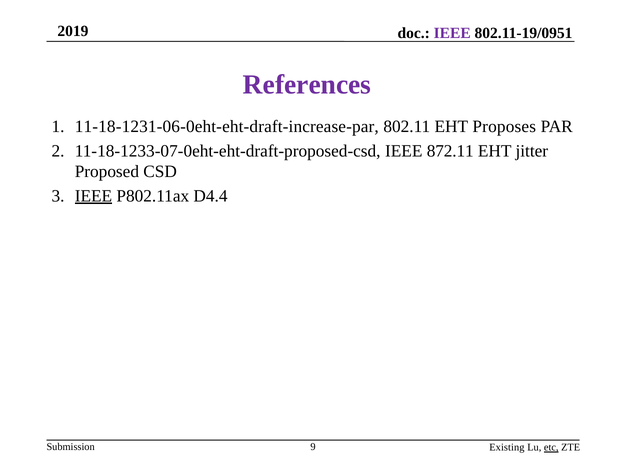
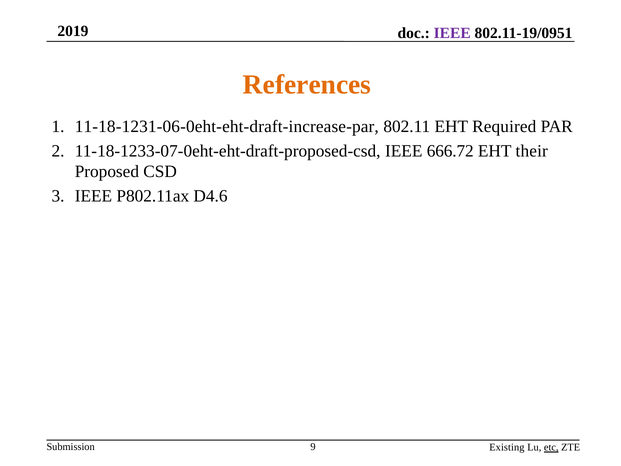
References colour: purple -> orange (307, 85)
Proposes: Proposes -> Required (504, 127)
872.11: 872.11 -> 666.72 (450, 151)
jitter: jitter -> their (532, 151)
IEEE underline: present -> none (93, 196)
D4.4: D4.4 -> D4.6 (211, 196)
